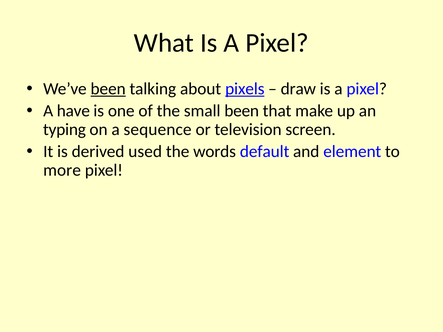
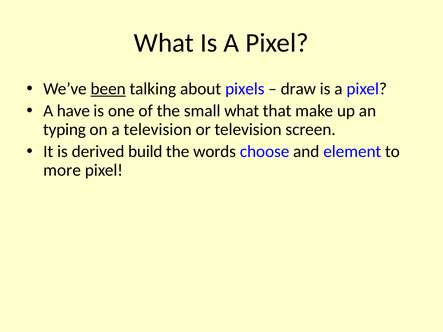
pixels underline: present -> none (245, 89)
small been: been -> what (242, 111)
a sequence: sequence -> television (158, 130)
used: used -> build (145, 152)
default: default -> choose (265, 152)
